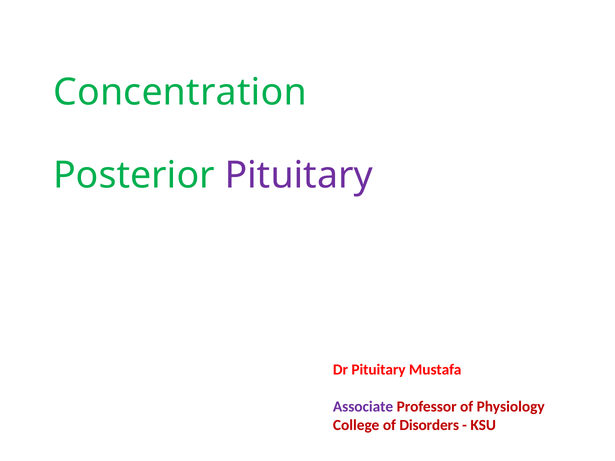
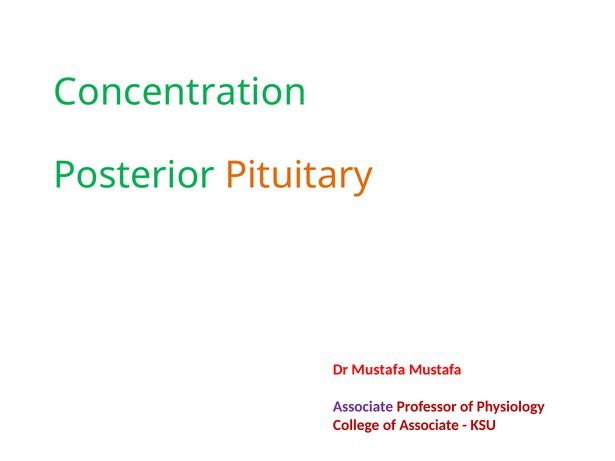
Pituitary colour: purple -> orange (299, 176)
Dr Pituitary: Pituitary -> Mustafa (378, 370)
of Disorders: Disorders -> Associate (429, 425)
